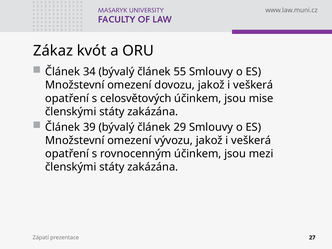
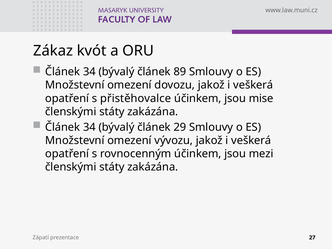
55: 55 -> 89 (180, 72)
celosvětových: celosvětových -> přistěhovalce (136, 98)
39: 39 -> 34 (89, 127)
